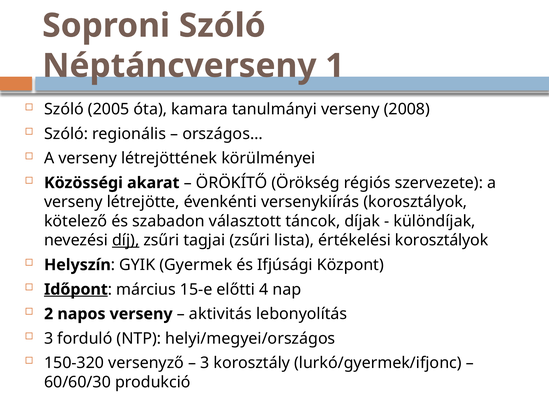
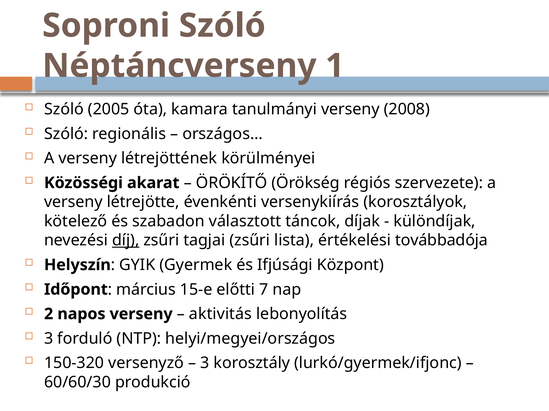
értékelési korosztályok: korosztályok -> továbbadója (442, 241)
Időpont underline: present -> none (76, 290)
4: 4 -> 7 (264, 290)
